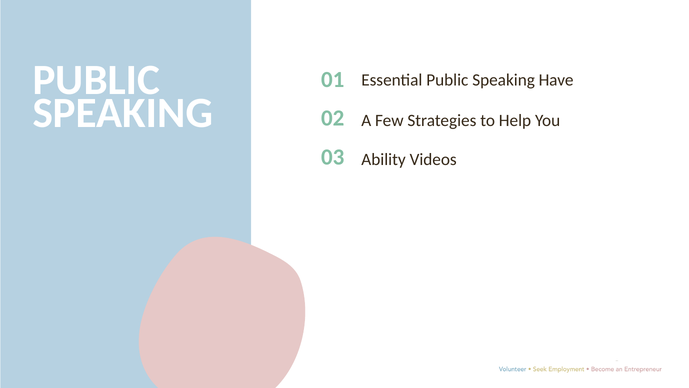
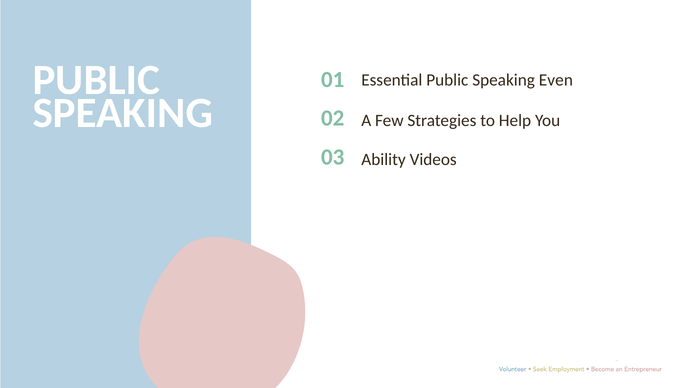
Have: Have -> Even (556, 80)
